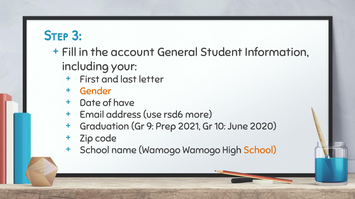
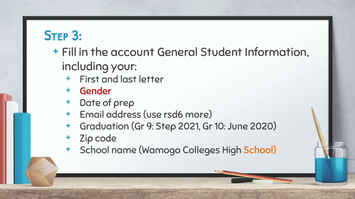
Gender colour: orange -> red (96, 91)
have: have -> prep (124, 103)
9 Prep: Prep -> Step (166, 127)
Wamogo Wamogo: Wamogo -> Colleges (201, 151)
